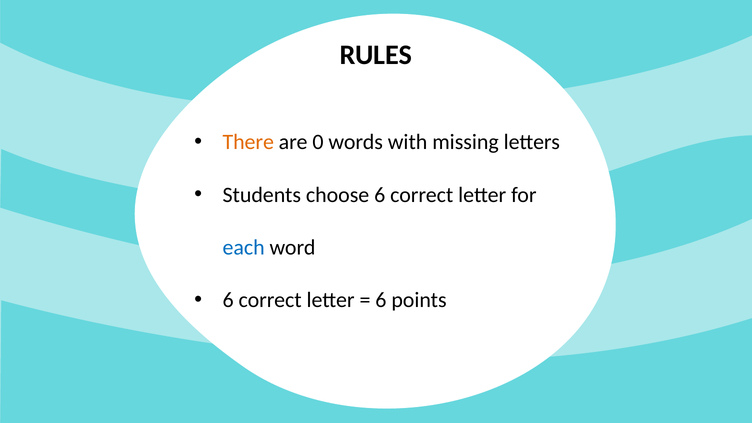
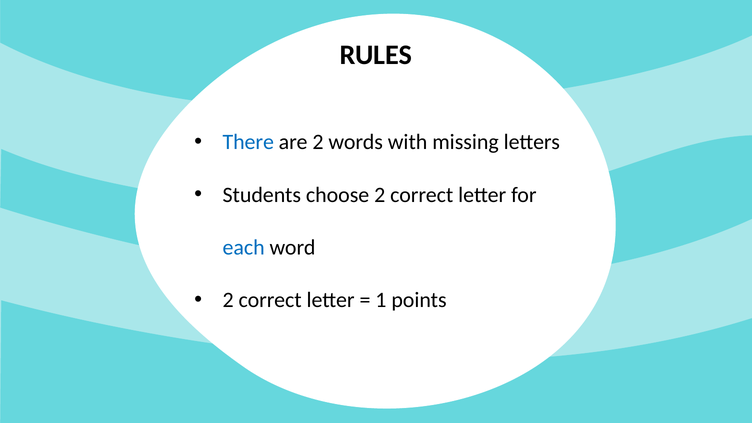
There colour: orange -> blue (248, 142)
are 0: 0 -> 2 (318, 142)
choose 6: 6 -> 2 (380, 195)
6: 6 -> 2 (228, 300)
6: 6 -> 1 (381, 300)
